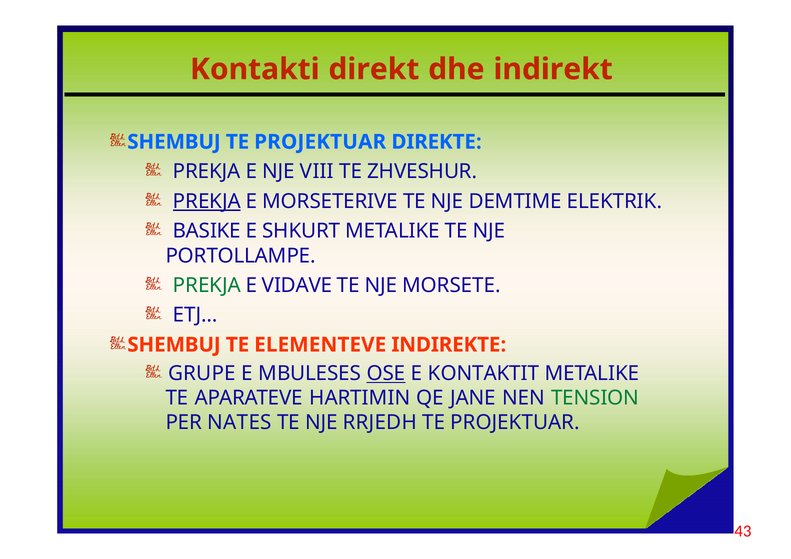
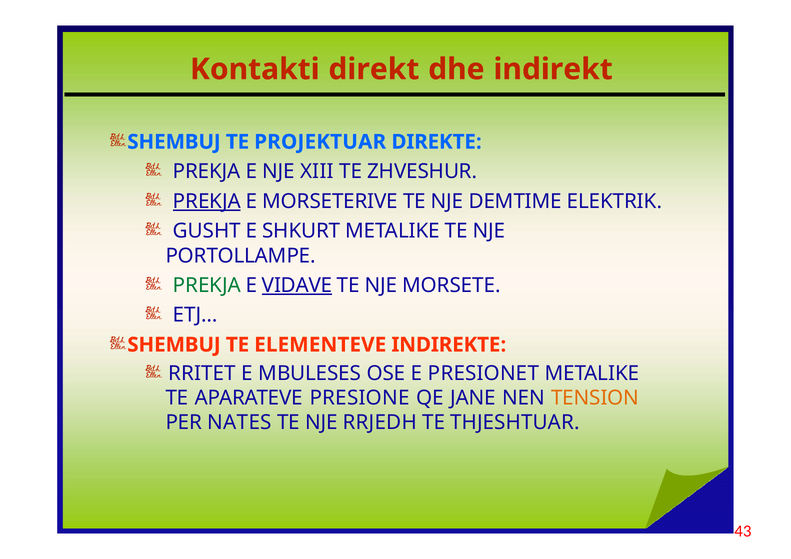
VIII: VIII -> XIII (317, 172)
BASIKE: BASIKE -> GUSHT (207, 231)
VIDAVE underline: none -> present (297, 285)
GRUPE: GRUPE -> RRITET (202, 373)
OSE underline: present -> none (386, 373)
KONTAKTIT: KONTAKTIT -> PRESIONET (483, 373)
HARTIMIN: HARTIMIN -> PRESIONE (360, 398)
TENSION colour: green -> orange (595, 398)
PROJEKTUAR: PROJEKTUAR -> THJESHTUAR (515, 423)
